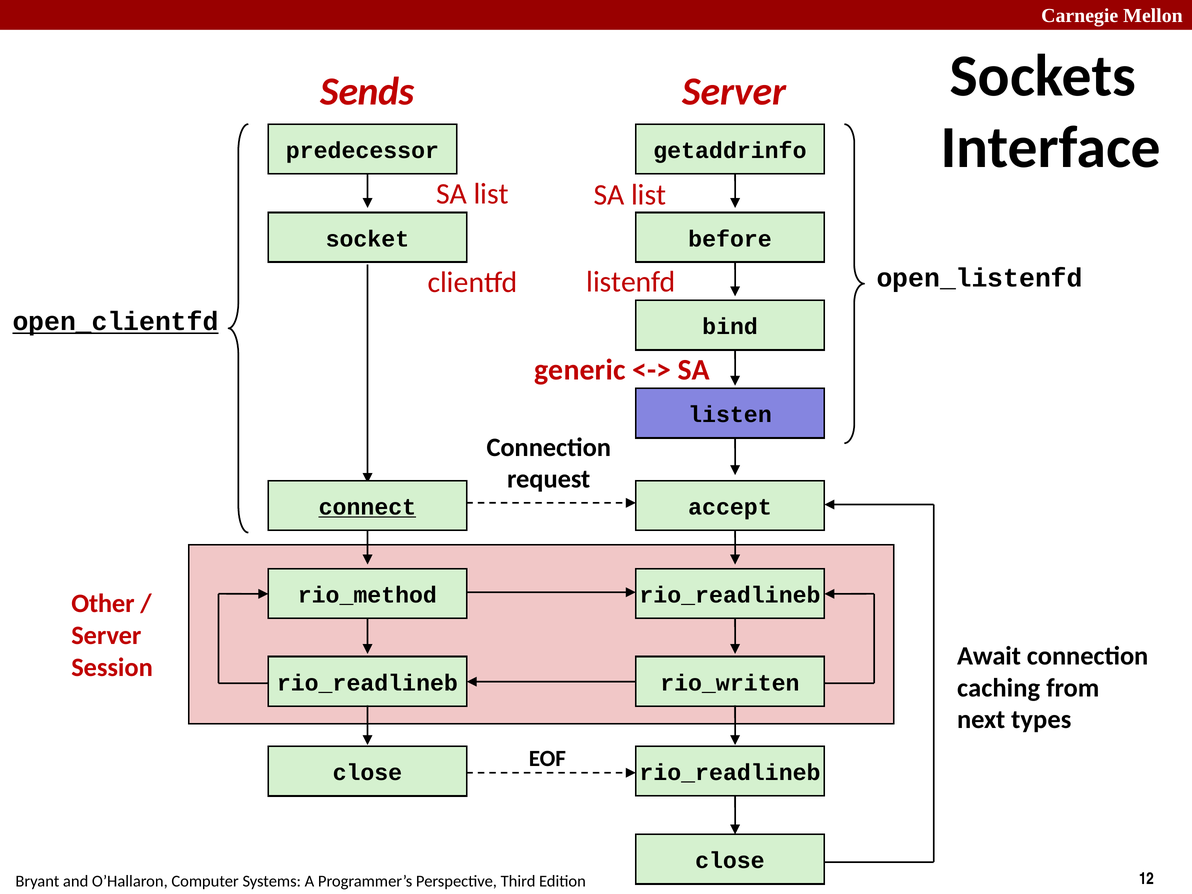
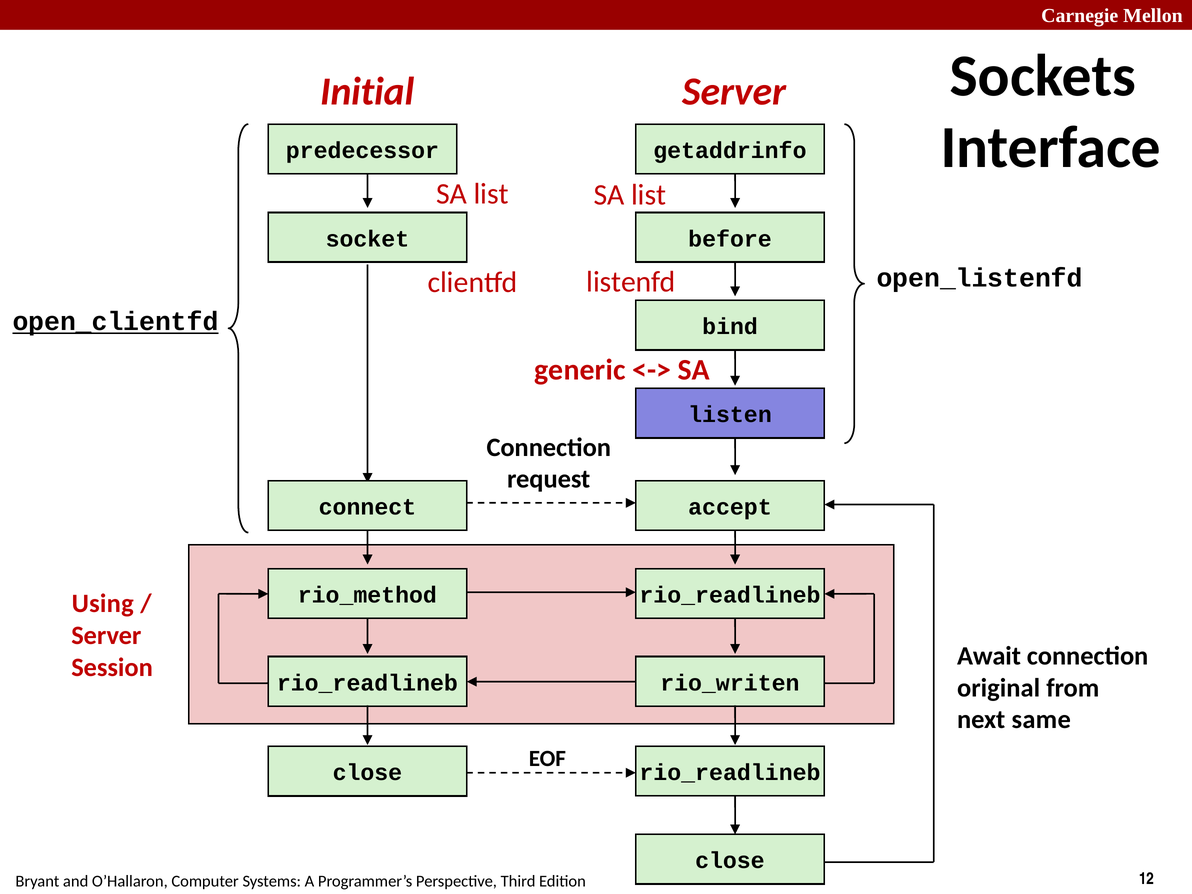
Sends: Sends -> Initial (367, 92)
connect underline: present -> none (367, 507)
Other: Other -> Using (103, 604)
caching: caching -> original (999, 688)
types: types -> same (1041, 720)
